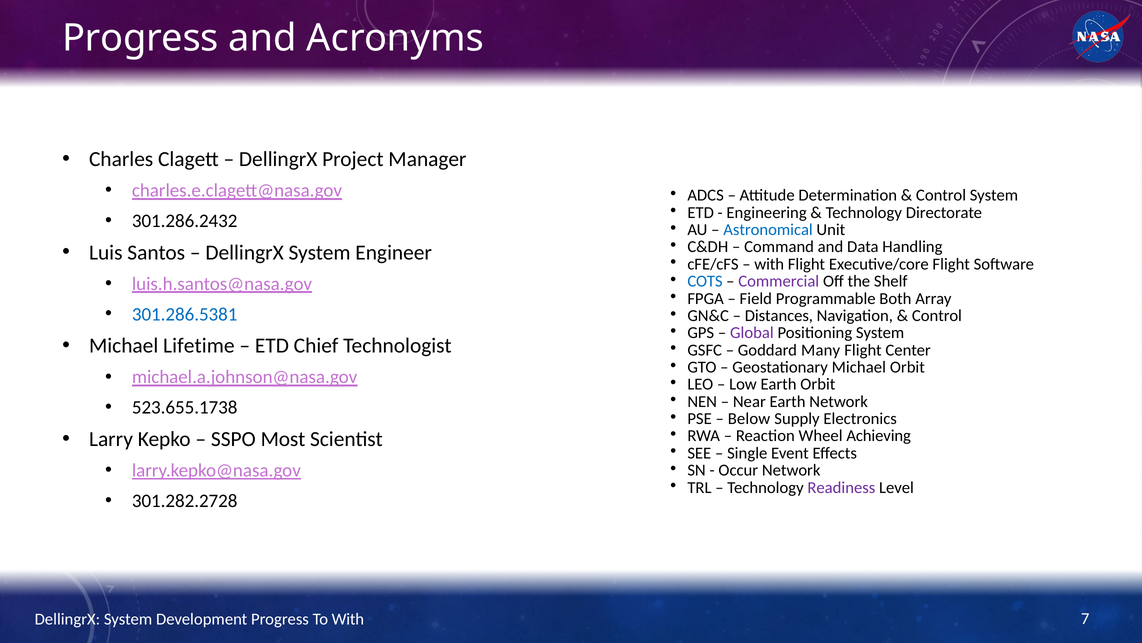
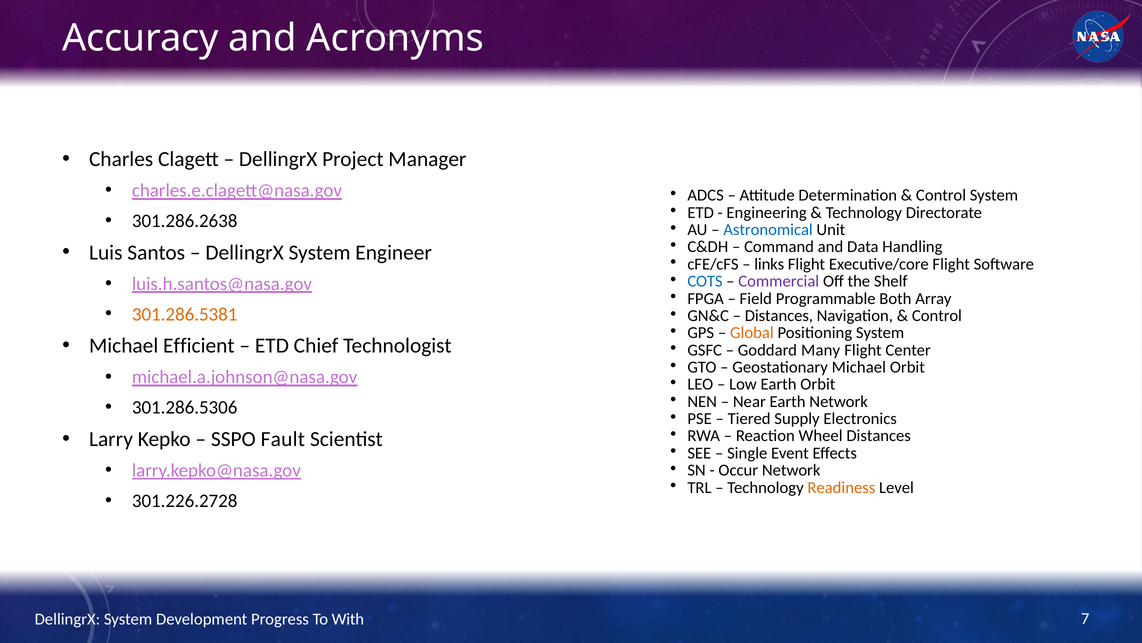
Progress: Progress -> Accuracy (141, 38)
301.286.2432: 301.286.2432 -> 301.286.2638 (185, 221)
with: with -> links (769, 264)
301.286.5381 colour: blue -> orange (185, 314)
Global colour: purple -> orange (752, 333)
Lifetime: Lifetime -> Efficient (199, 346)
523.655.1738: 523.655.1738 -> 301.286.5306 (185, 407)
Below: Below -> Tiered (749, 418)
Wheel Achieving: Achieving -> Distances (879, 436)
Most: Most -> Fault (283, 439)
Readiness colour: purple -> orange (841, 487)
301.282.2728: 301.282.2728 -> 301.226.2728 (185, 500)
